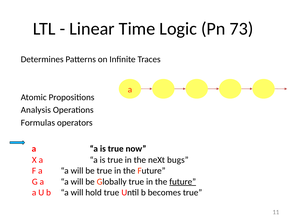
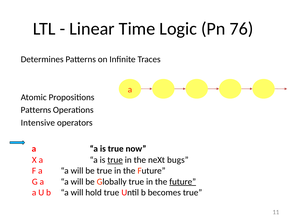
73: 73 -> 76 (241, 29)
Analysis: Analysis -> Patterns (36, 110)
Formulas: Formulas -> Intensive (38, 123)
true underline: none -> present (115, 160)
